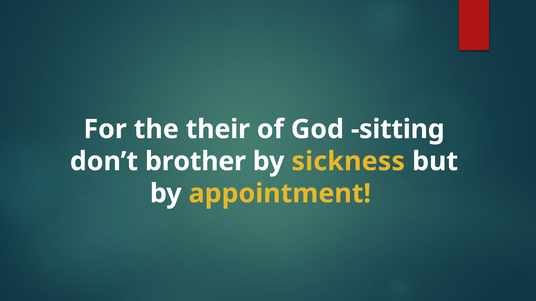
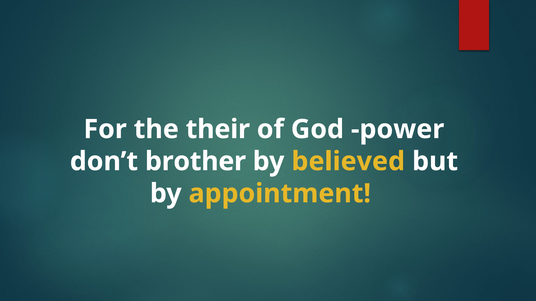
sitting: sitting -> power (398, 129)
sickness: sickness -> believed (348, 162)
